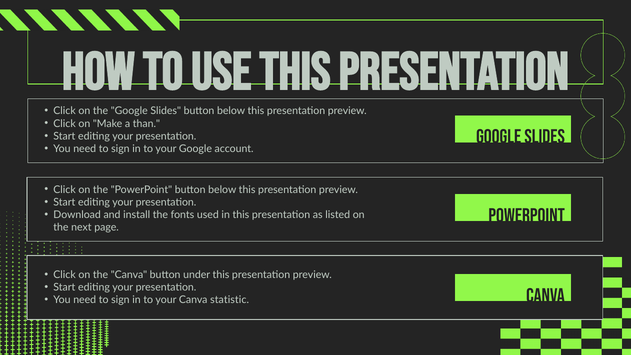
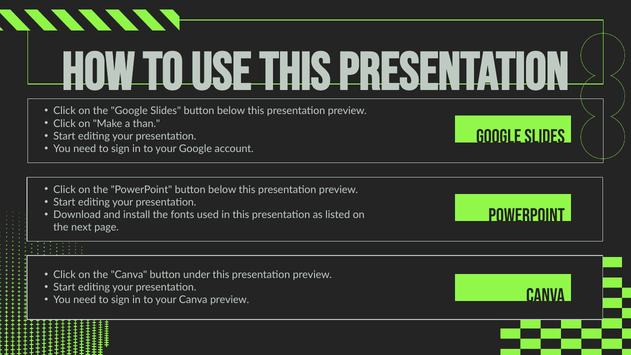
Canva statistic: statistic -> preview (230, 300)
